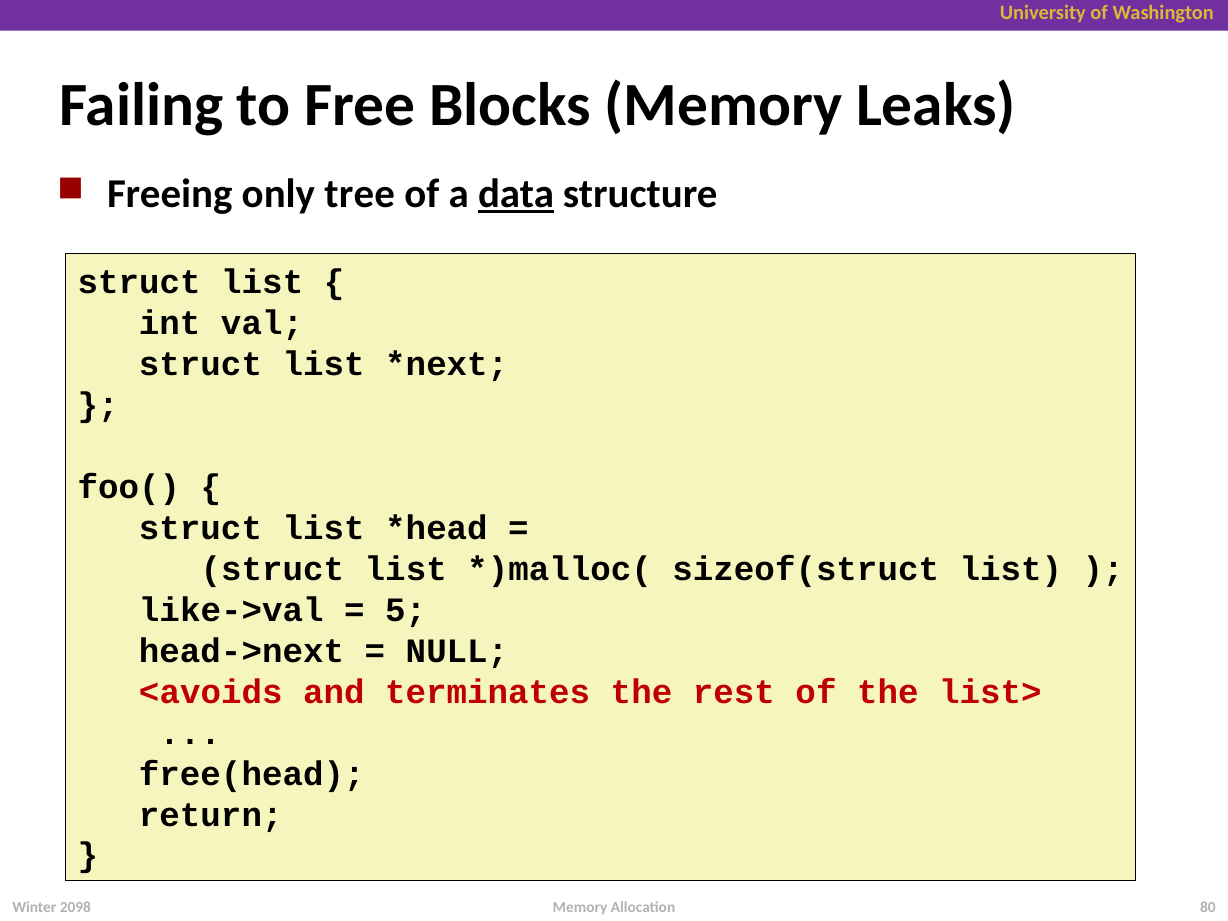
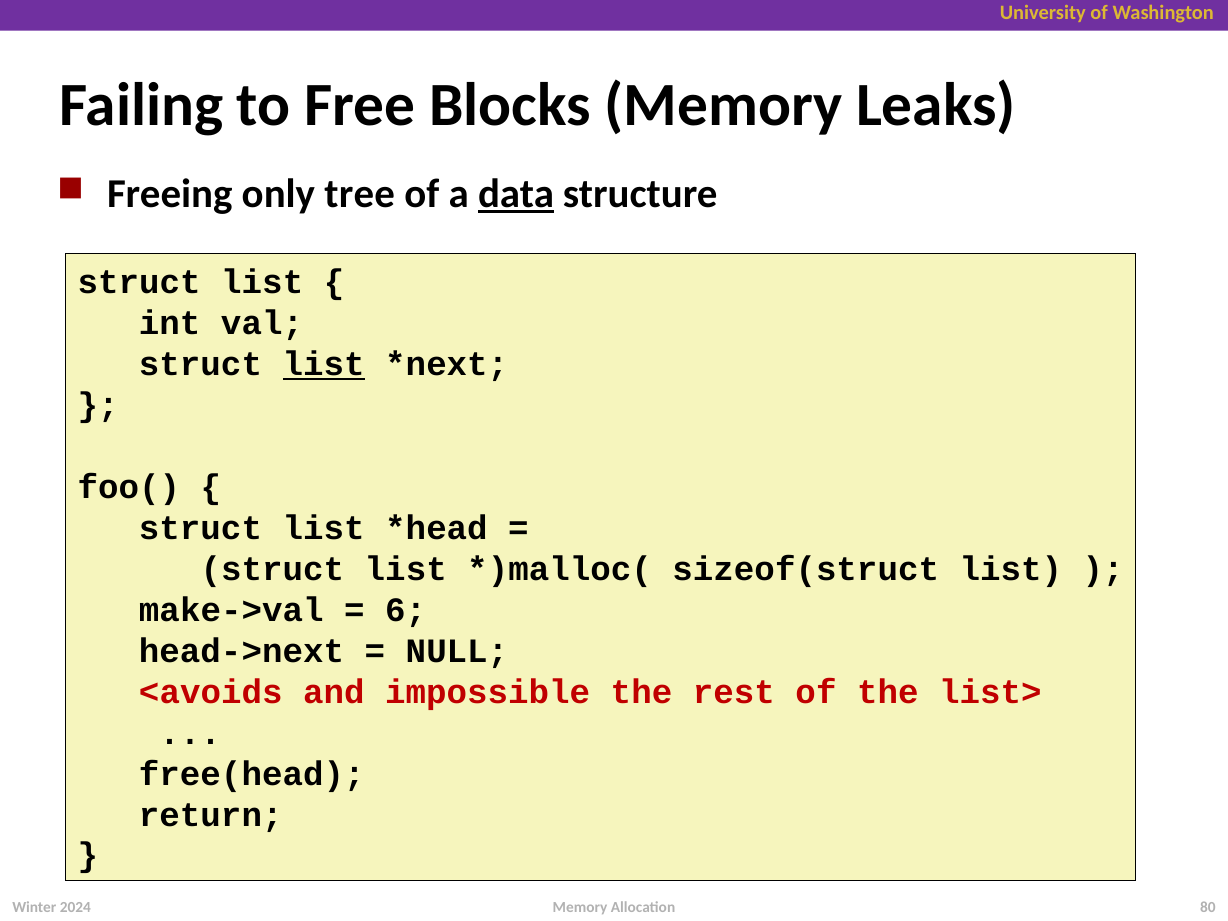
list underline: none -> present (324, 364)
like->val: like->val -> make->val (231, 610)
5: 5 -> 6 (406, 610)
terminates: terminates -> impossible (488, 692)
2098: 2098 -> 2024 (75, 908)
